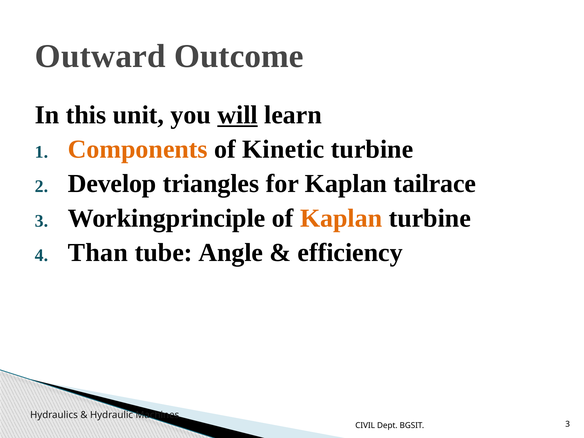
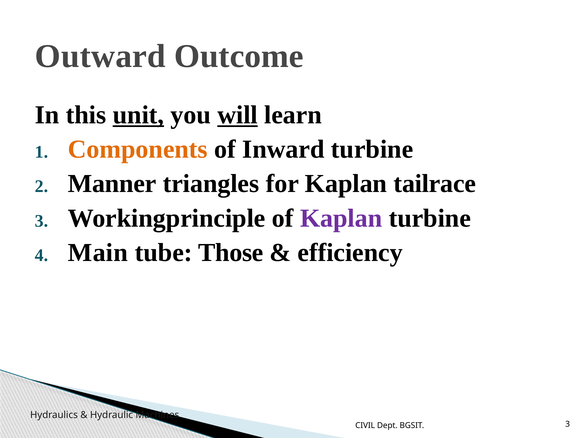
unit underline: none -> present (138, 115)
Kinetic: Kinetic -> Inward (283, 149)
Develop: Develop -> Manner (112, 184)
Kaplan colour: orange -> purple (341, 218)
Than: Than -> Main (98, 253)
Angle: Angle -> Those (231, 253)
